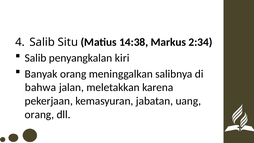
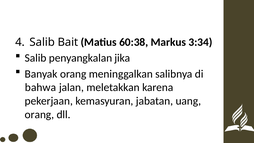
Situ: Situ -> Bait (68, 42)
14:38: 14:38 -> 60:38 (134, 42)
2:34: 2:34 -> 3:34 (200, 42)
kiri: kiri -> jika (122, 58)
